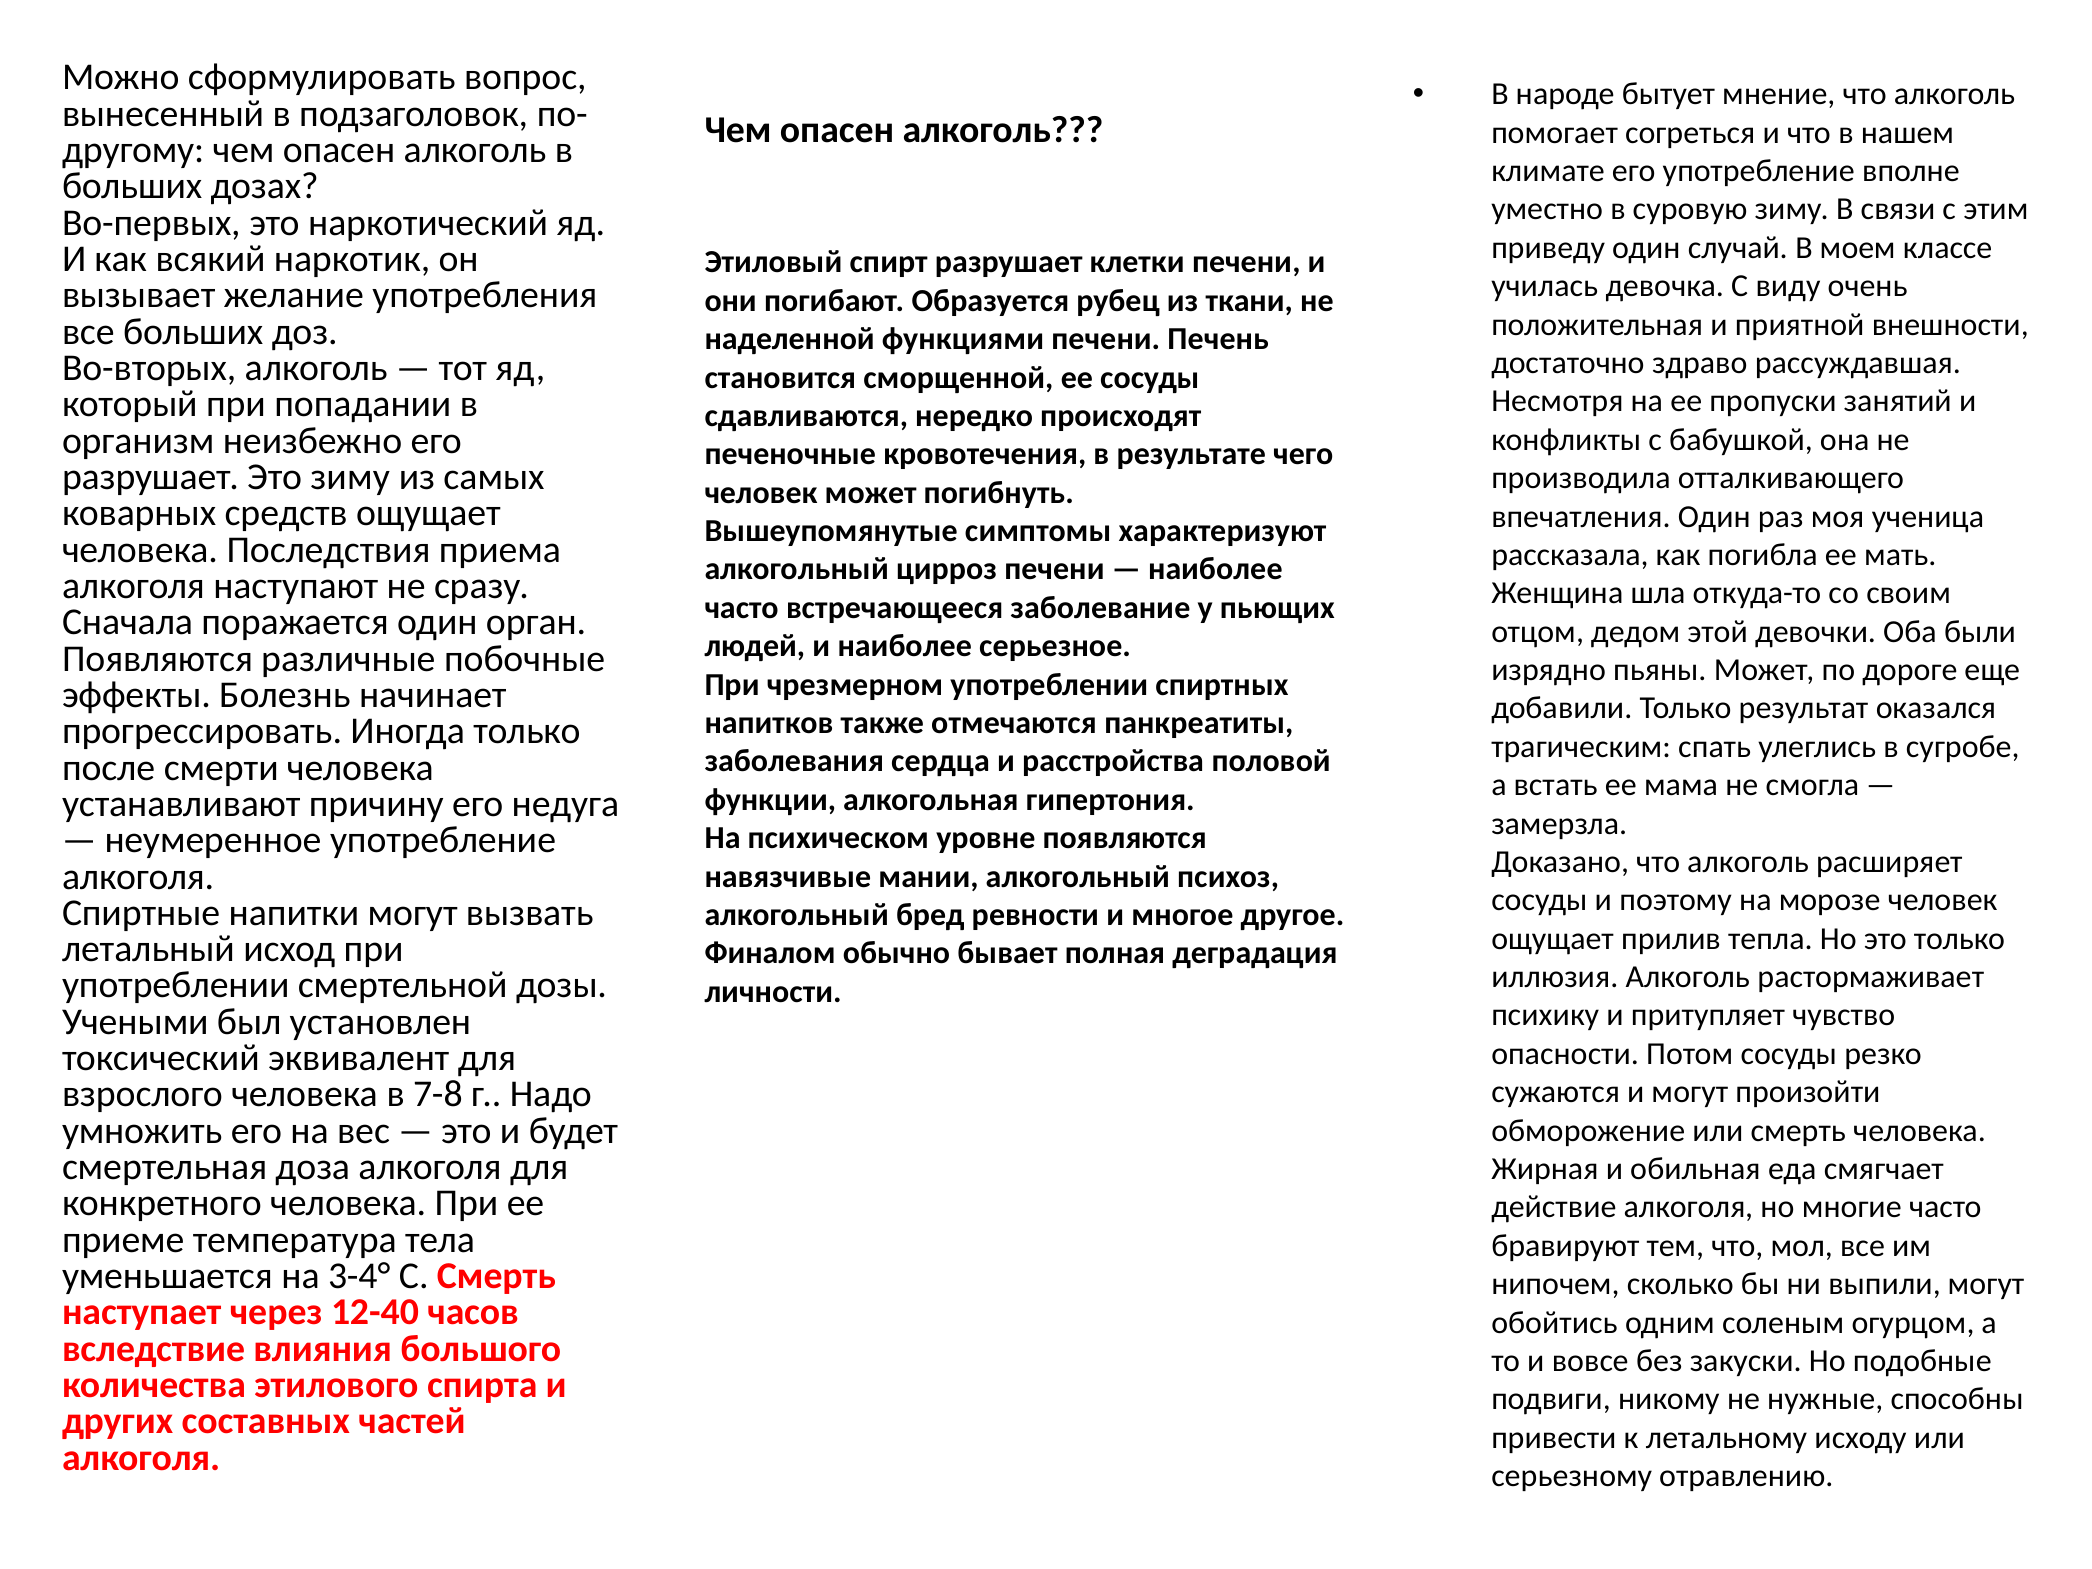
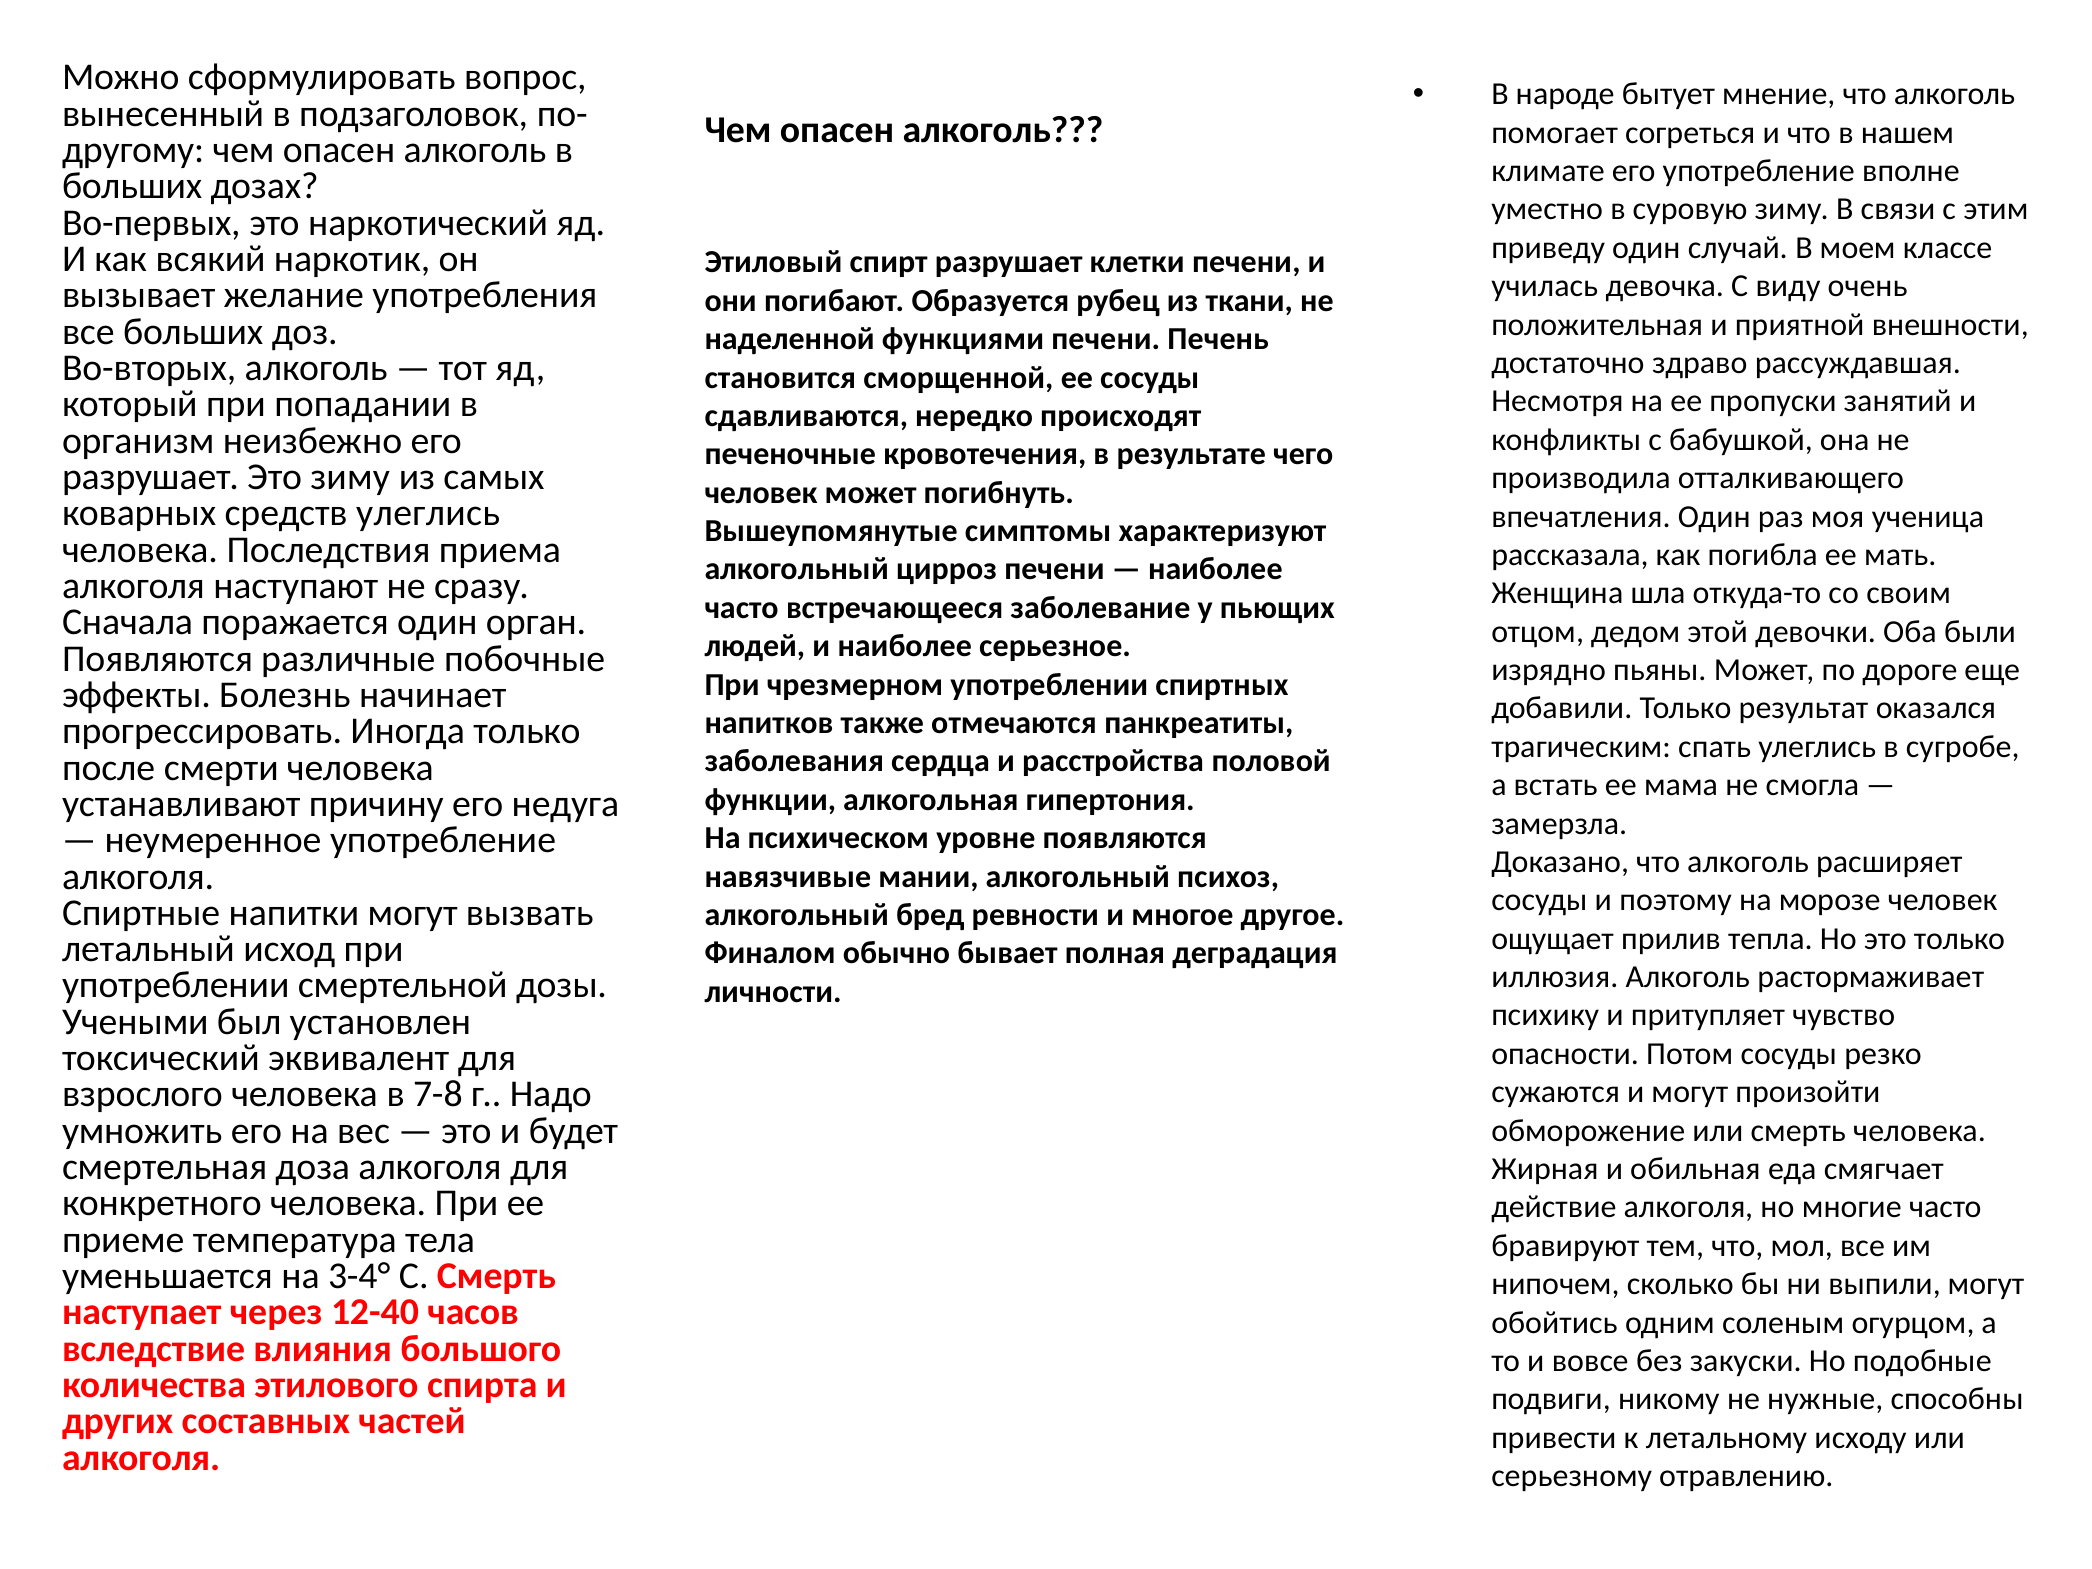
средств ощущает: ощущает -> улеглись (428, 513)
